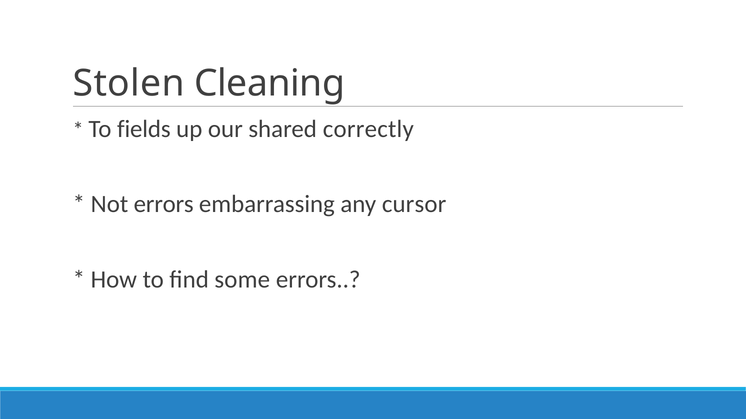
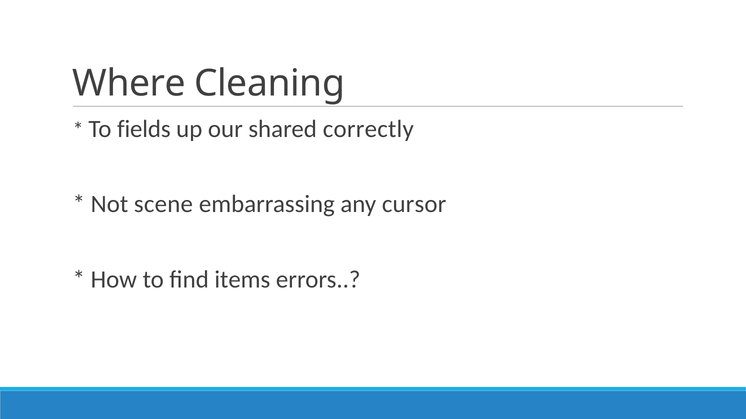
Stolen: Stolen -> Where (129, 84)
Not errors: errors -> scene (163, 205)
some: some -> items (242, 280)
